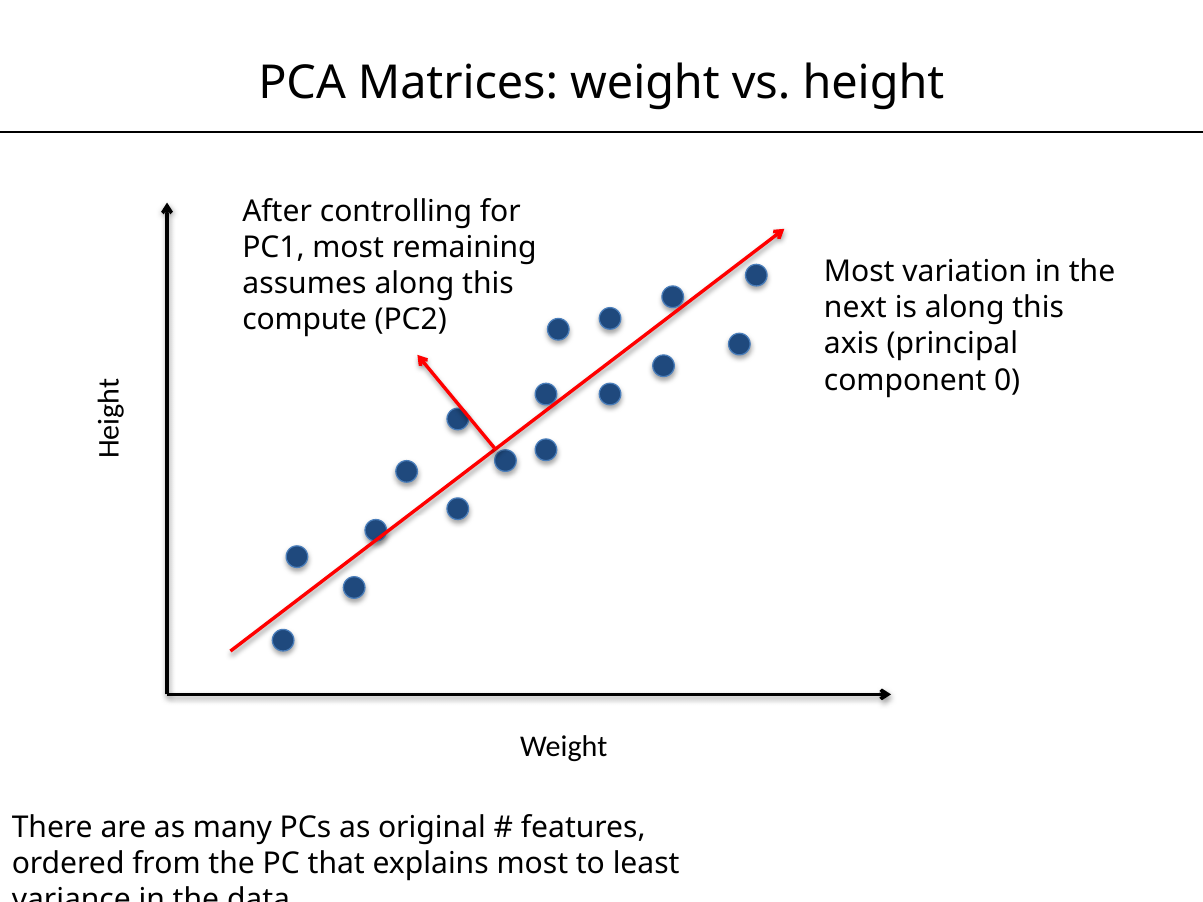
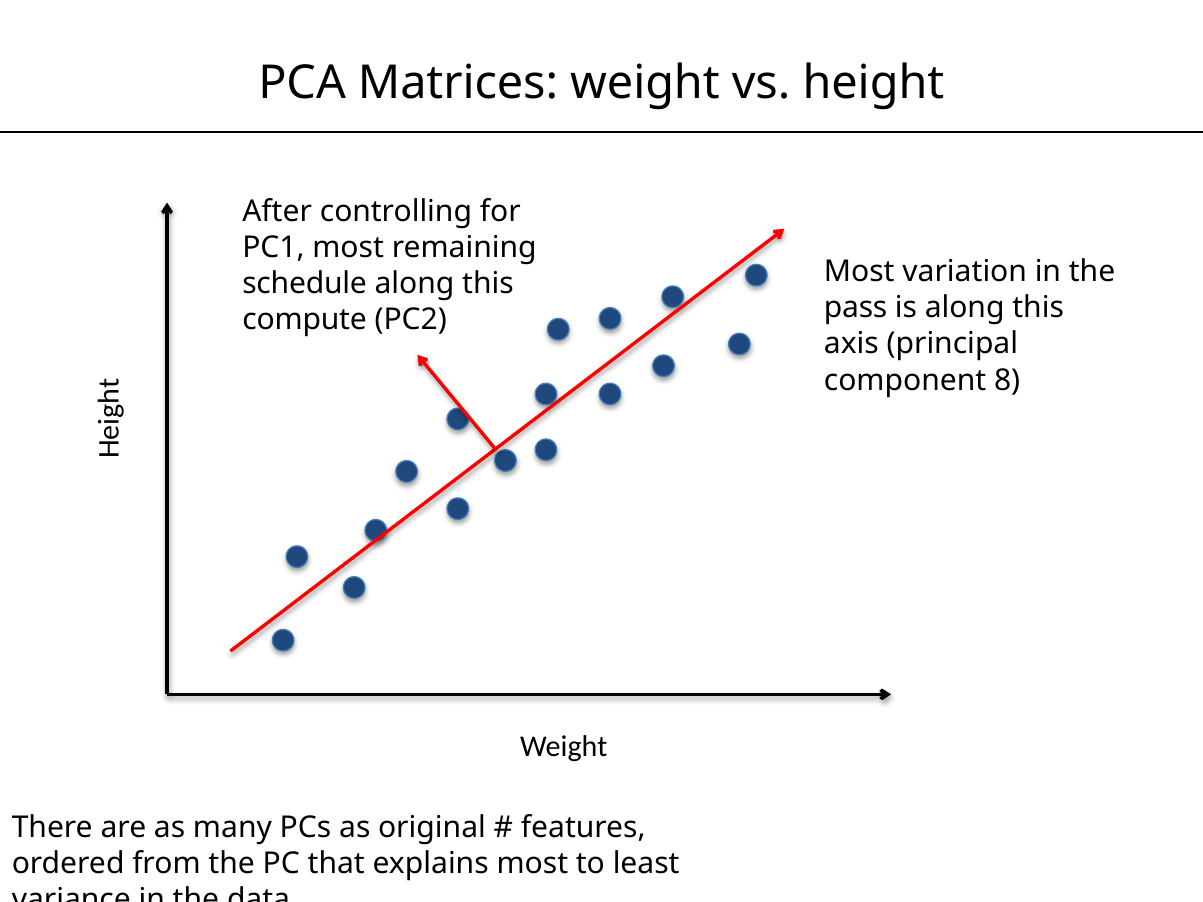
assumes: assumes -> schedule (305, 284)
next: next -> pass (856, 308)
0: 0 -> 8 (1007, 380)
